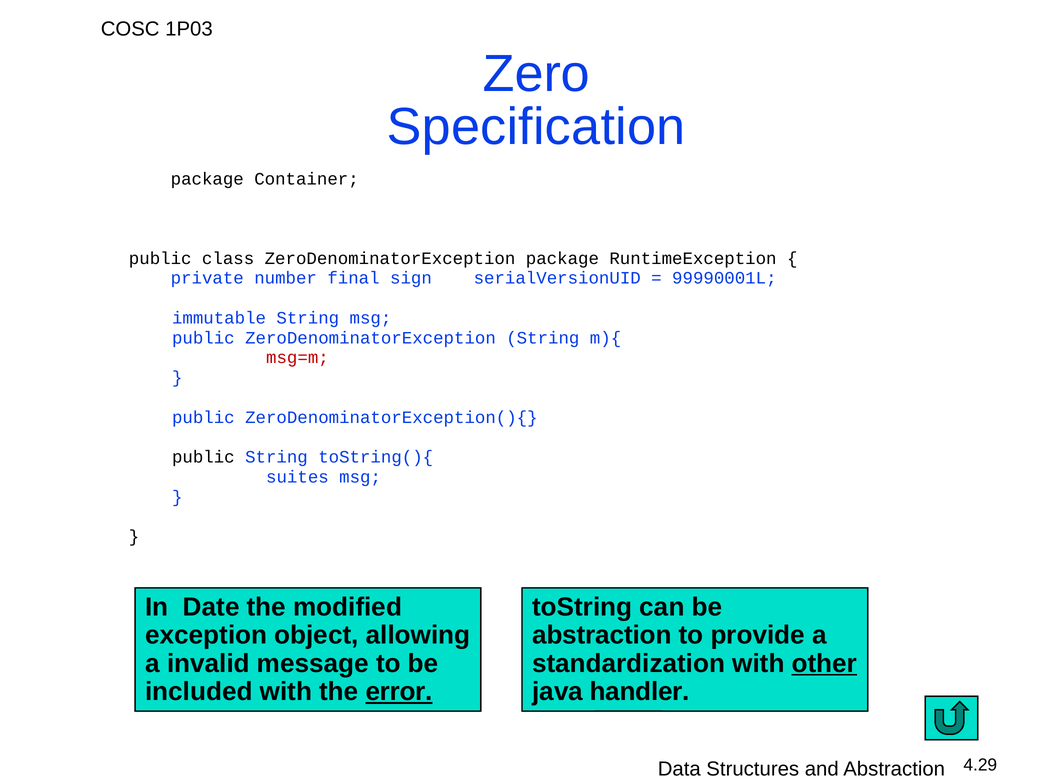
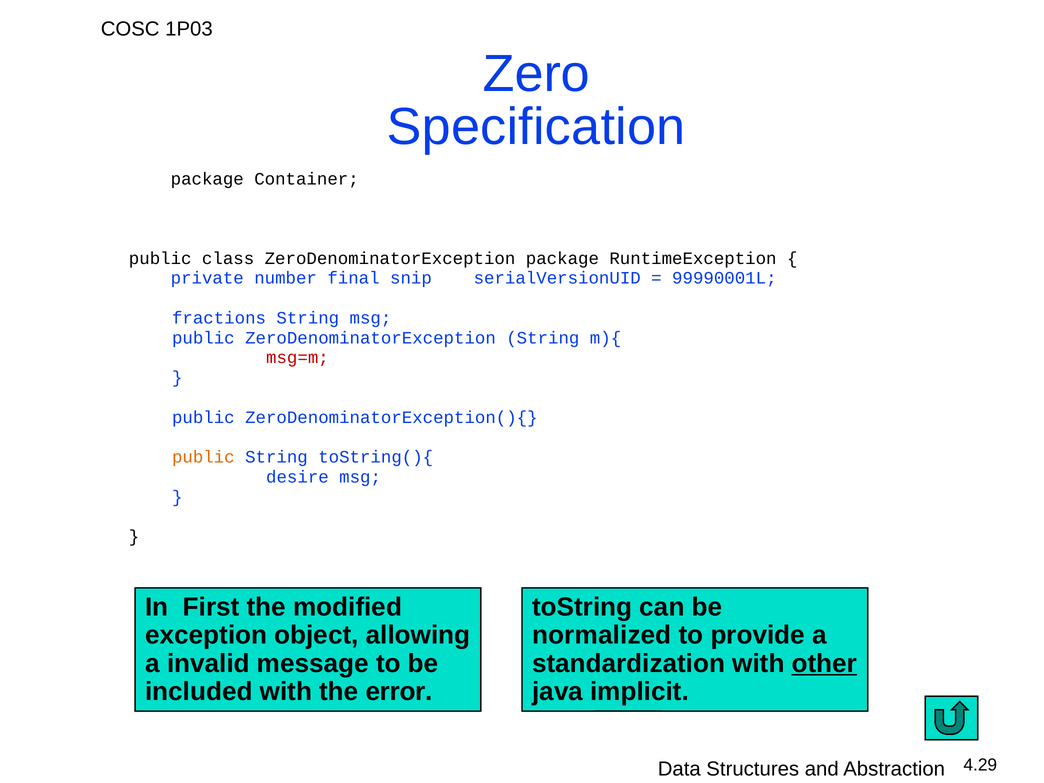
sign: sign -> snip (411, 278)
immutable: immutable -> fractions (219, 318)
public colour: black -> orange (203, 457)
suites: suites -> desire (297, 477)
Date: Date -> First (211, 607)
abstraction: abstraction -> normalized (602, 635)
error underline: present -> none (399, 691)
handler: handler -> implicit (640, 691)
